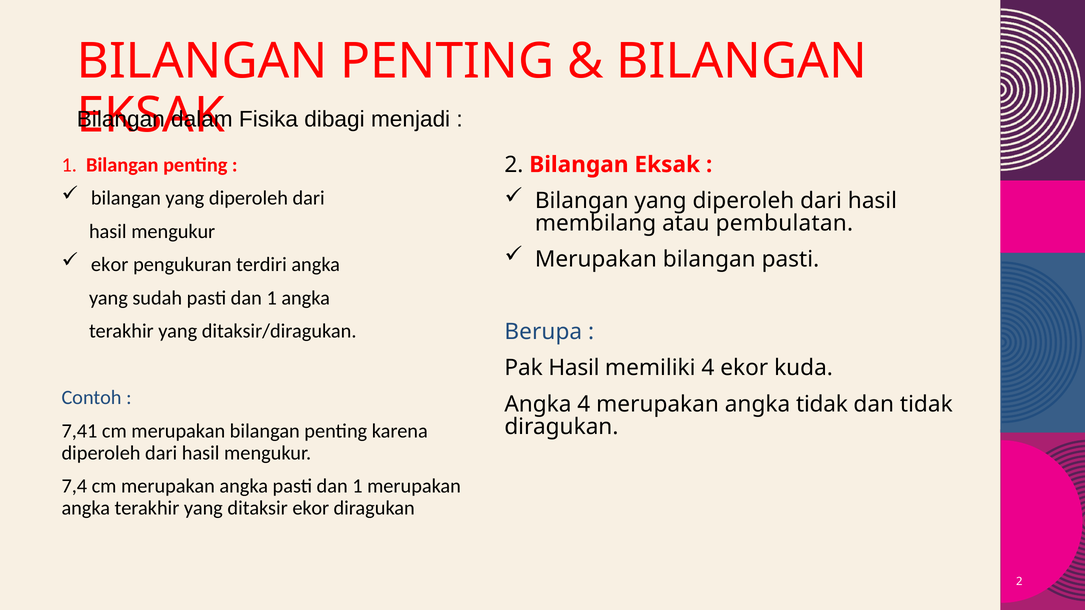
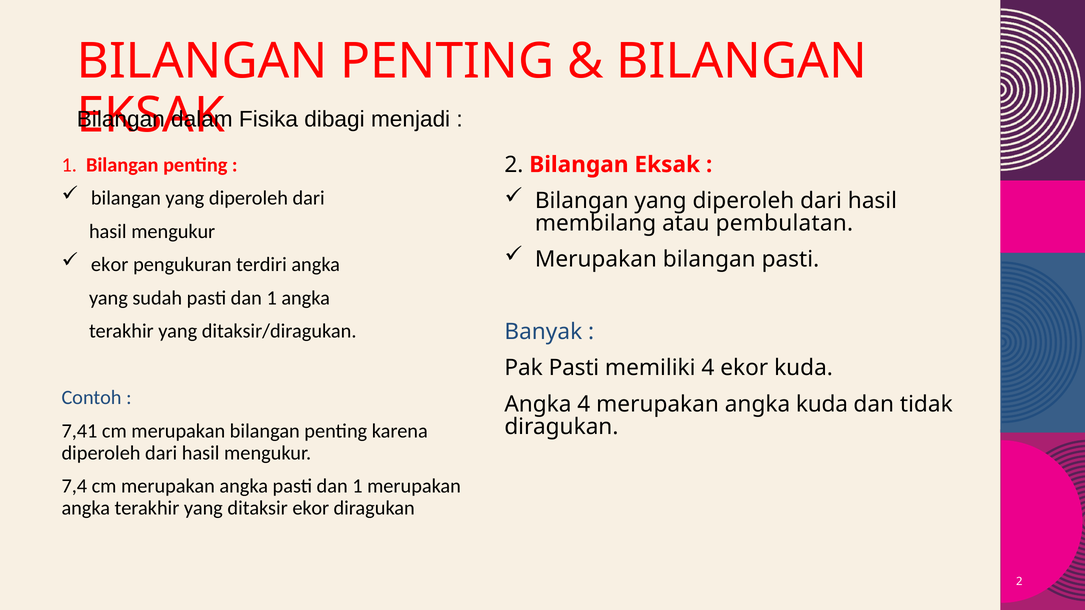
Berupa: Berupa -> Banyak (543, 332)
Pak Hasil: Hasil -> Pasti (574, 368)
angka tidak: tidak -> kuda (822, 404)
